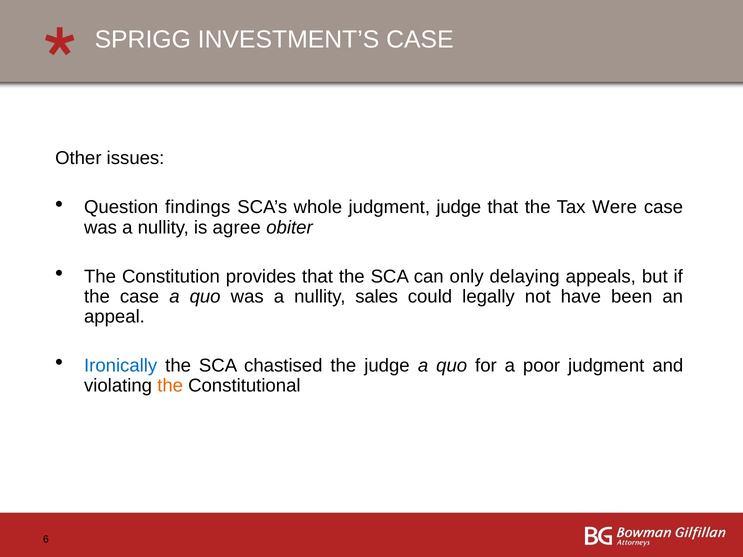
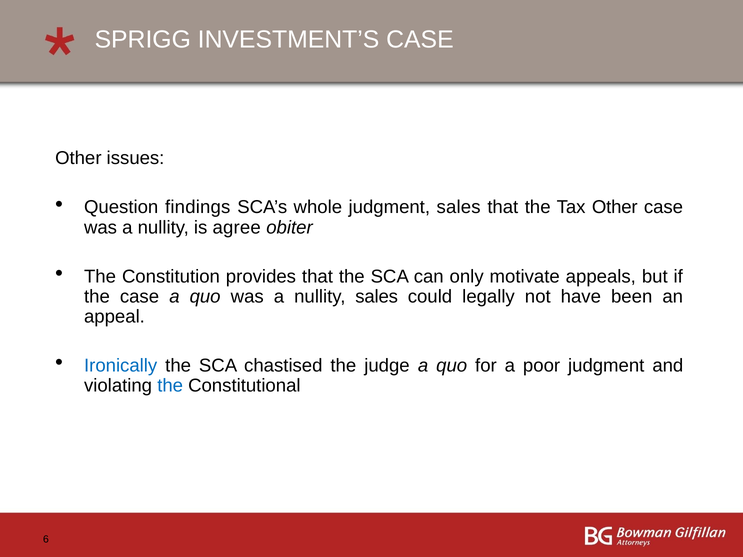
judgment judge: judge -> sales (459, 207)
Tax Were: Were -> Other (615, 207)
delaying: delaying -> motivate (525, 277)
the colour: orange -> blue (170, 386)
